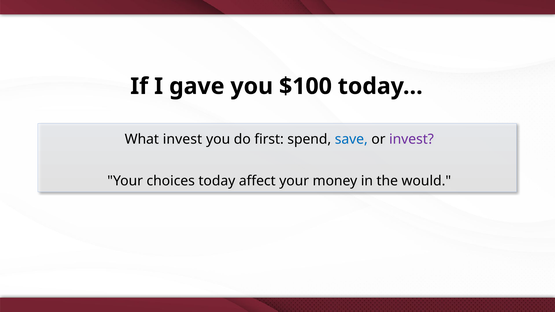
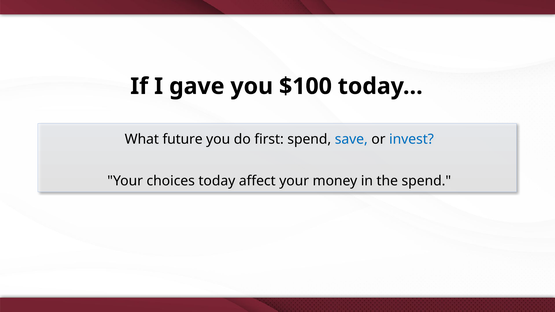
What invest: invest -> future (183, 139)
invest colour: purple -> blue (411, 139)
the would: would -> spend (426, 181)
